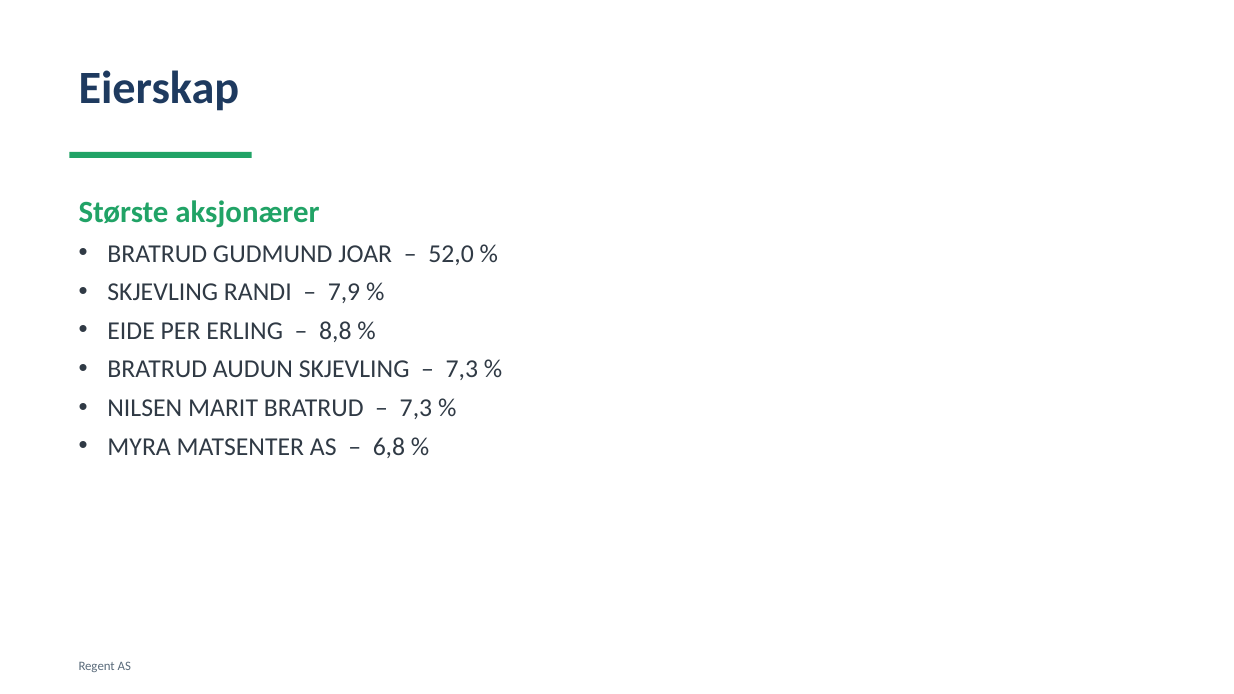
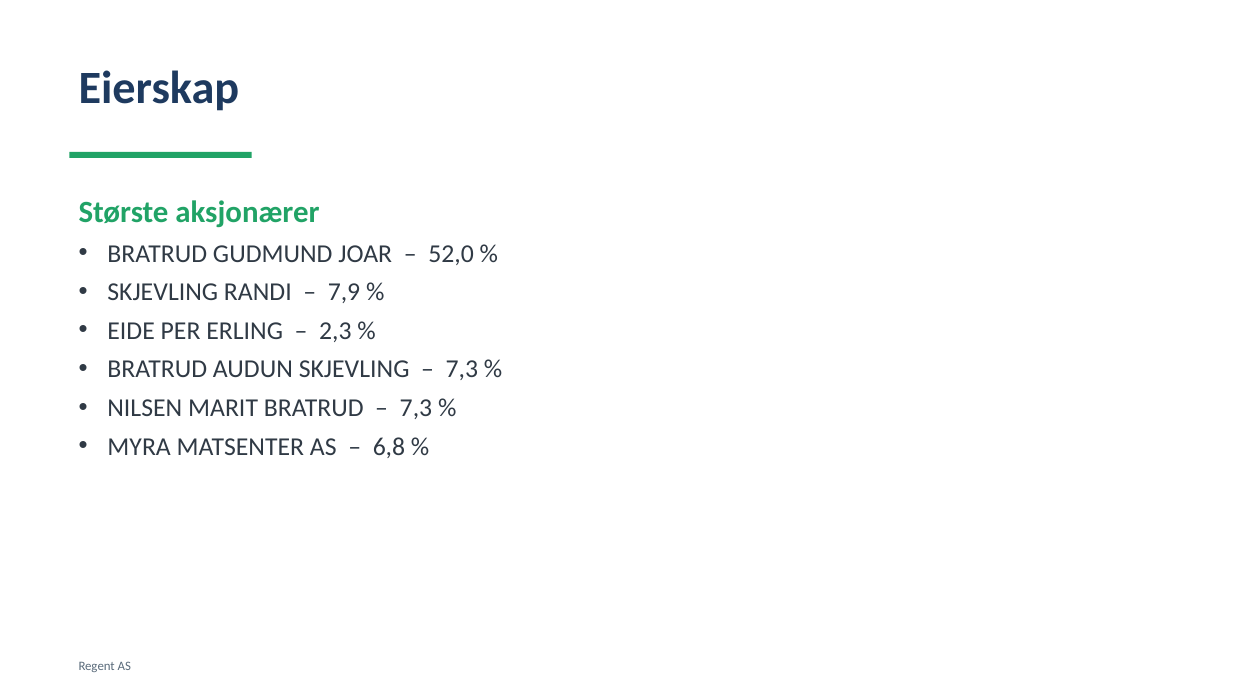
8,8: 8,8 -> 2,3 (335, 331)
